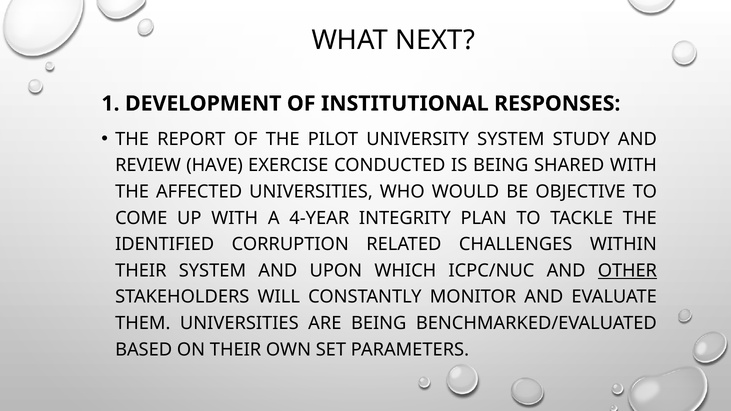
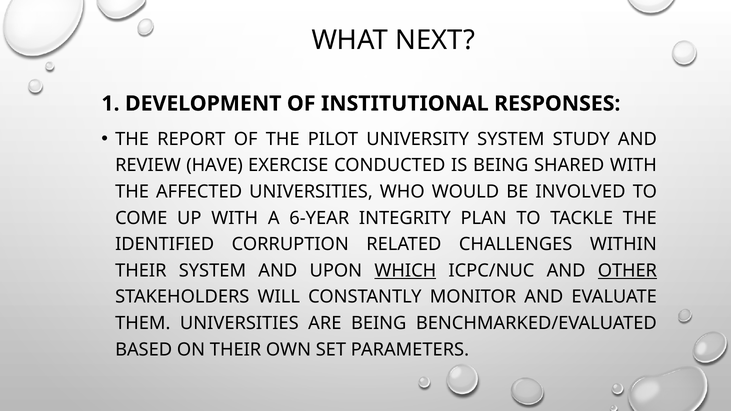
OBJECTIVE: OBJECTIVE -> INVOLVED (580, 192)
4-YEAR: 4-YEAR -> 6-YEAR (319, 218)
WHICH underline: none -> present (405, 271)
